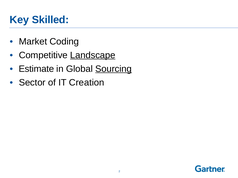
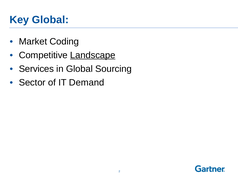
Key Skilled: Skilled -> Global (50, 20)
Estimate: Estimate -> Services (36, 69)
Sourcing underline: present -> none (114, 69)
Creation: Creation -> Demand (87, 83)
